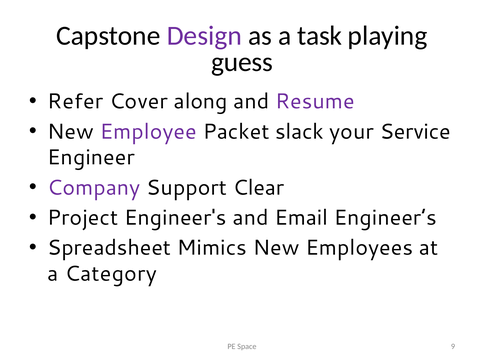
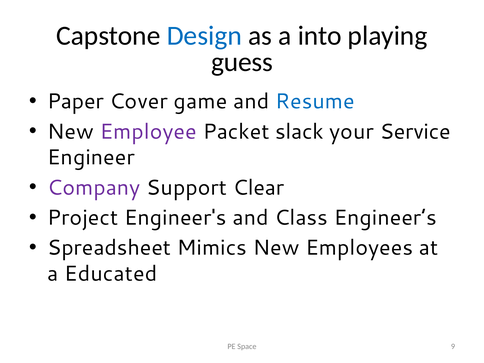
Design colour: purple -> blue (204, 36)
task: task -> into (320, 36)
Refer: Refer -> Paper (75, 102)
along: along -> game (200, 102)
Resume colour: purple -> blue (315, 102)
Email: Email -> Class (301, 218)
Category: Category -> Educated (111, 274)
